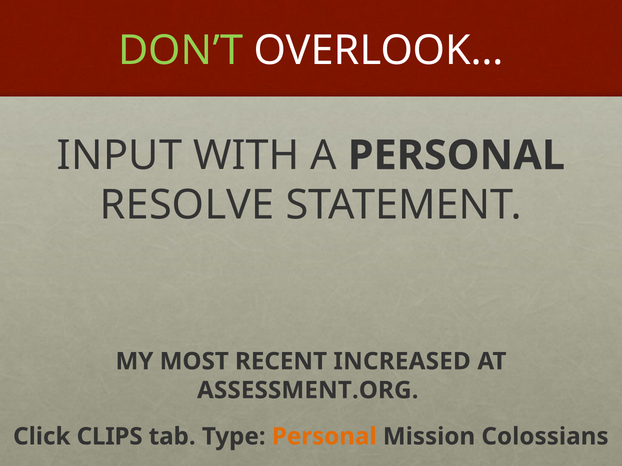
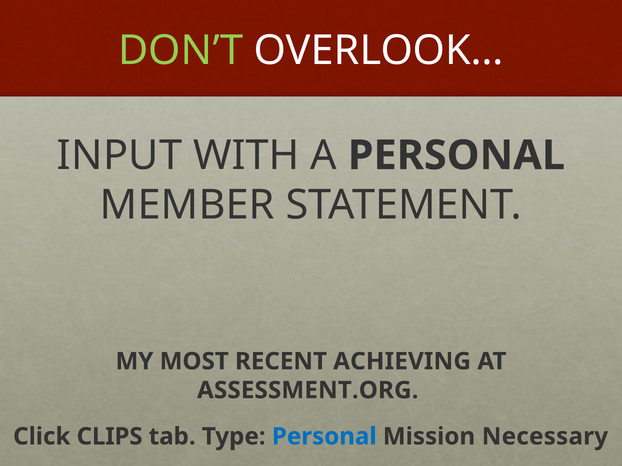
RESOLVE: RESOLVE -> MEMBER (187, 205)
INCREASED: INCREASED -> ACHIEVING (402, 362)
Personal colour: orange -> blue (324, 437)
Colossians: Colossians -> Necessary (545, 437)
